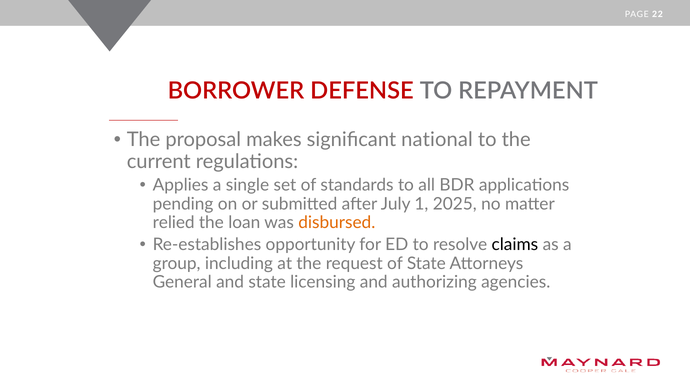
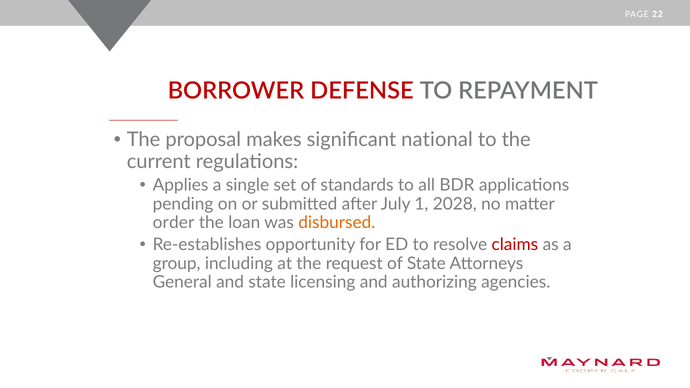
2025: 2025 -> 2028 (455, 204)
relied: relied -> order (174, 223)
claims colour: black -> red (515, 245)
